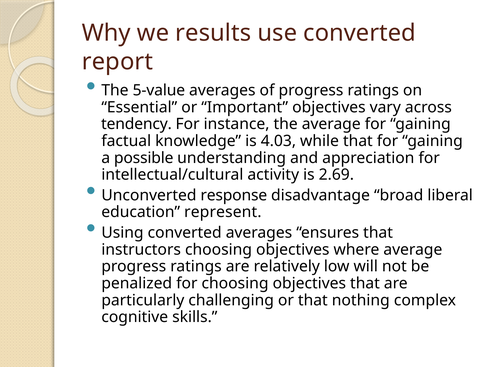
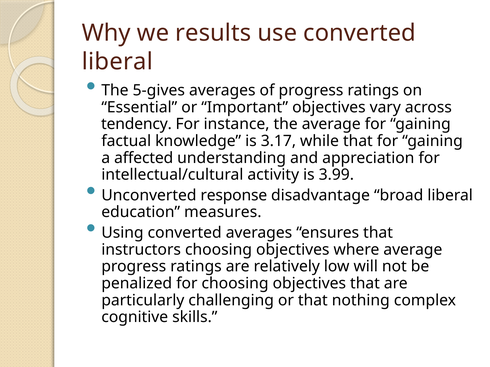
report: report -> liberal (117, 62)
5-value: 5-value -> 5-gives (159, 90)
4.03: 4.03 -> 3.17 (278, 141)
possible: possible -> affected (144, 158)
2.69: 2.69 -> 3.99 (336, 175)
represent: represent -> measures (223, 212)
